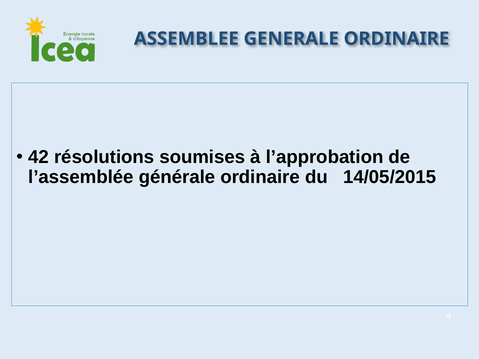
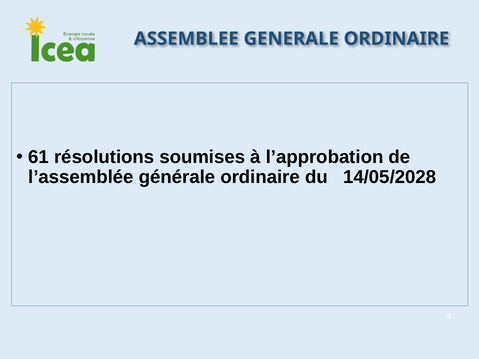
42: 42 -> 61 (39, 157)
14/05/2015: 14/05/2015 -> 14/05/2028 (390, 177)
